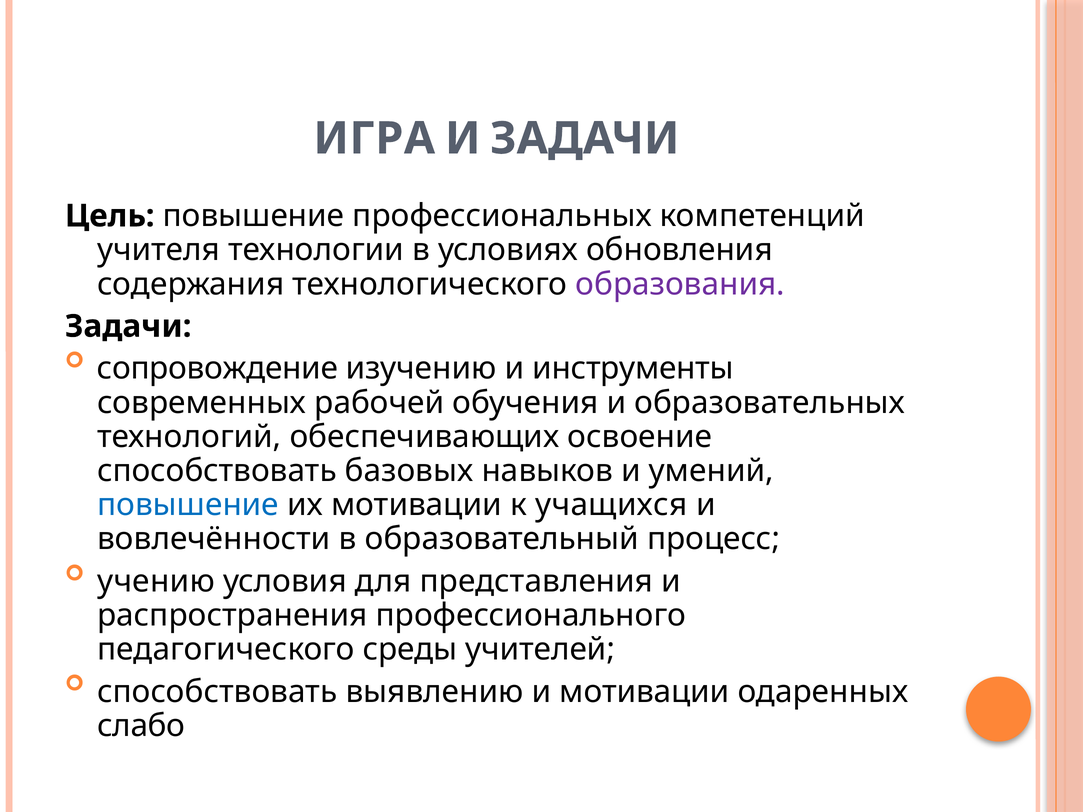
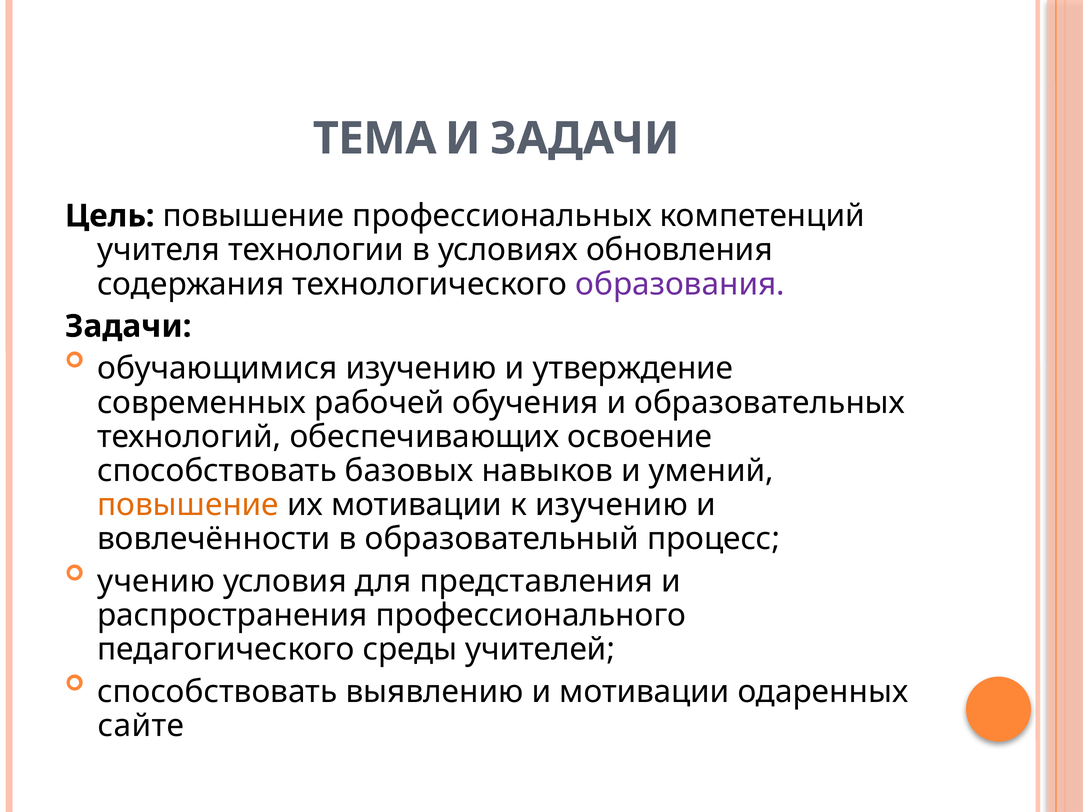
ИГРА: ИГРА -> ТЕМА (375, 139)
сопровождение: сопровождение -> обучающимися (217, 369)
инструменты: инструменты -> утверждение (633, 369)
повышение colour: blue -> orange (188, 505)
к учащихся: учащихся -> изучению (611, 505)
слабо: слабо -> сайте (141, 726)
